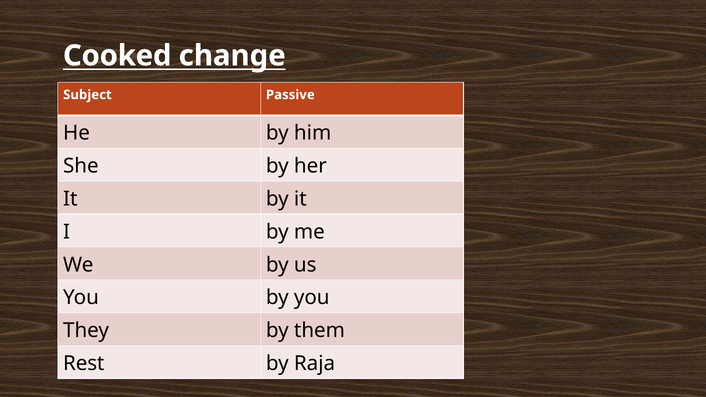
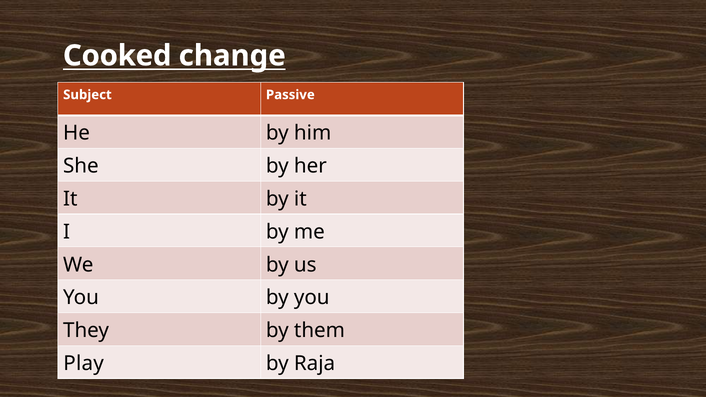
Rest: Rest -> Play (84, 364)
